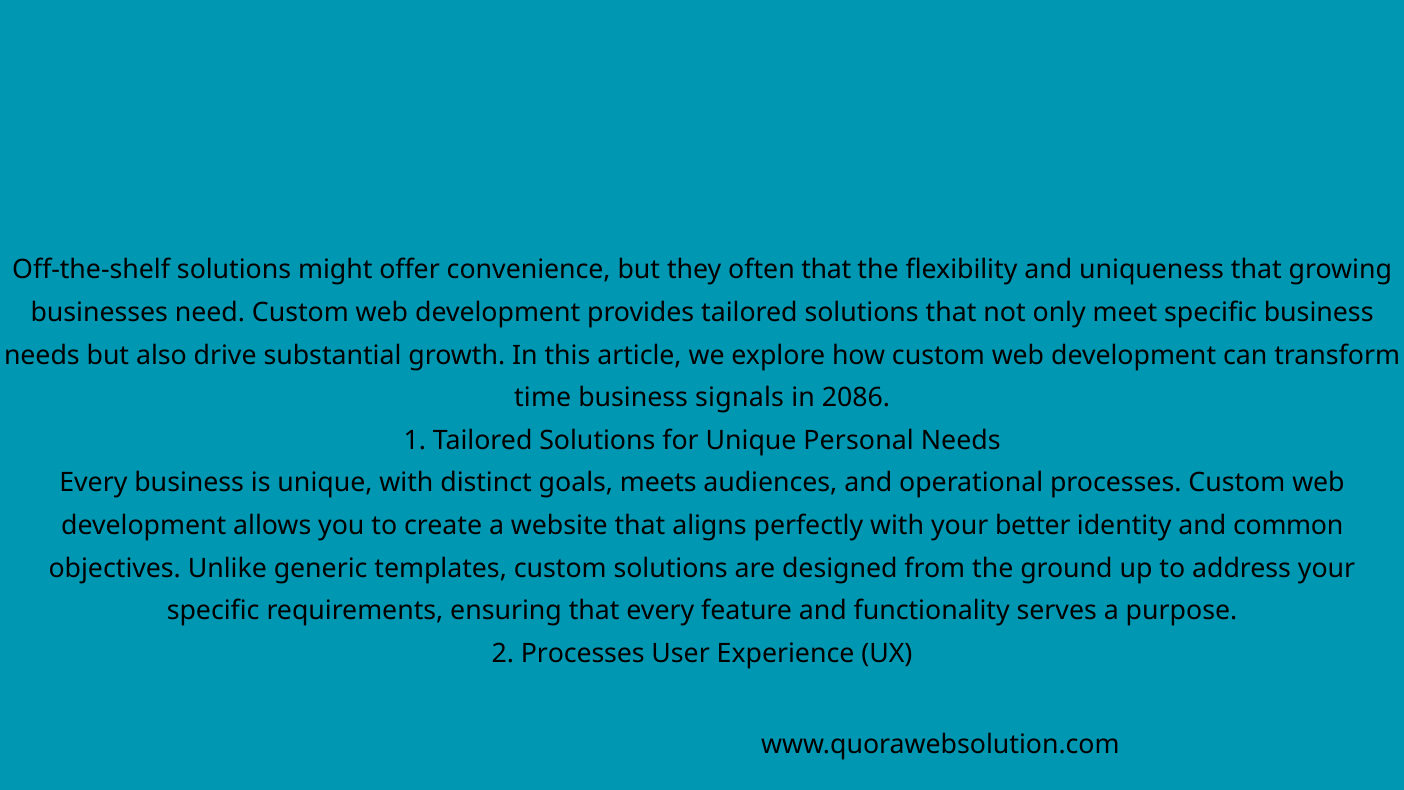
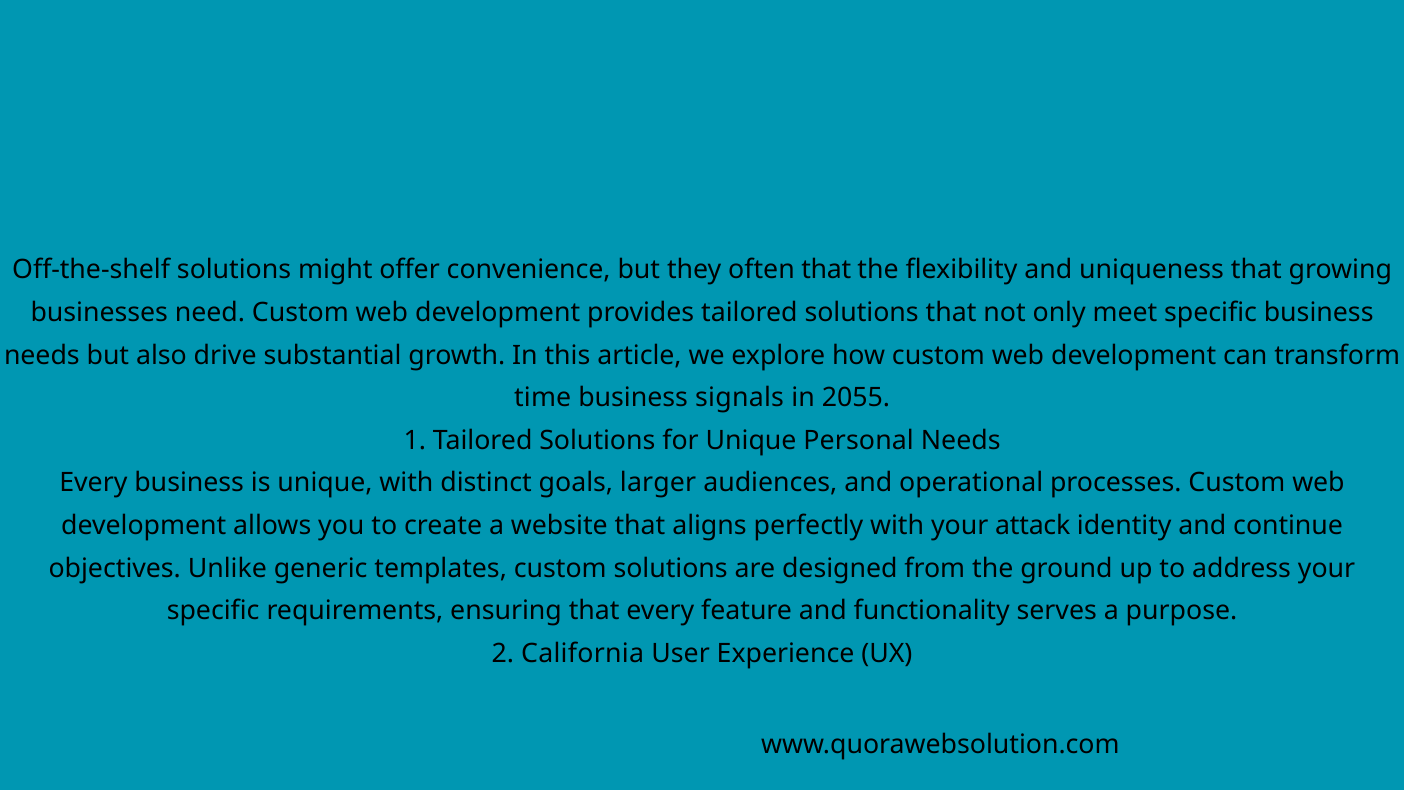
2086: 2086 -> 2055 (856, 398)
meets: meets -> larger (658, 483)
better: better -> attack (1033, 526)
common: common -> continue (1288, 526)
2 Processes: Processes -> California (583, 654)
